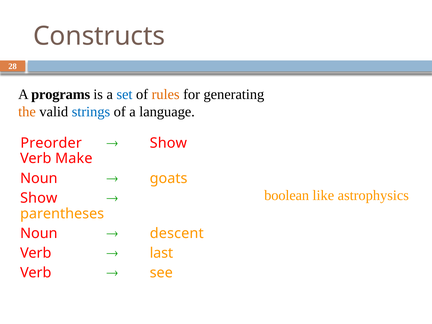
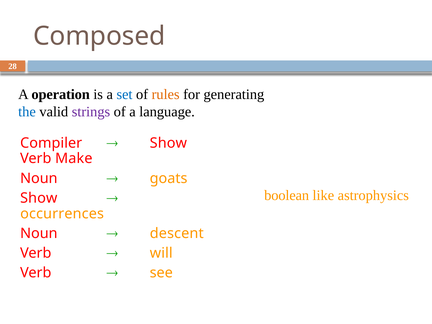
Constructs: Constructs -> Composed (99, 36)
programs: programs -> operation (61, 95)
the colour: orange -> blue (27, 112)
strings colour: blue -> purple (91, 112)
Preorder: Preorder -> Compiler (51, 143)
parentheses: parentheses -> occurrences (62, 214)
last: last -> will (161, 253)
